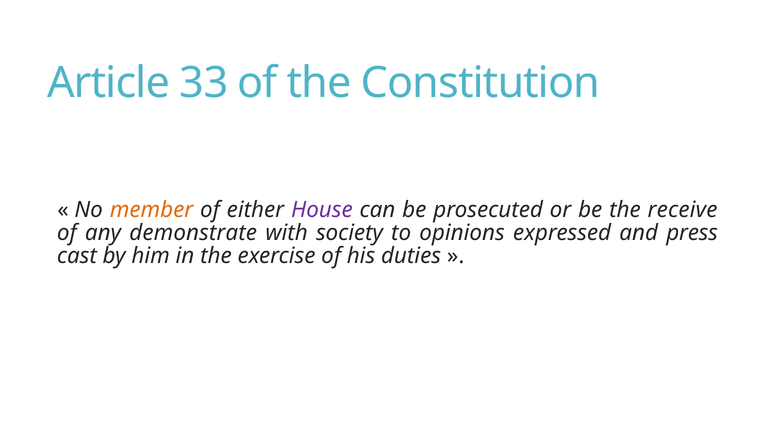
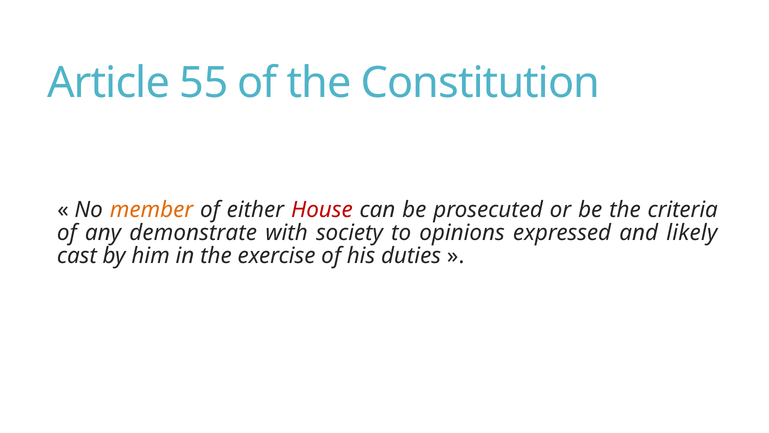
33: 33 -> 55 (204, 83)
House colour: purple -> red (322, 210)
receive: receive -> criteria (683, 210)
press: press -> likely (692, 233)
